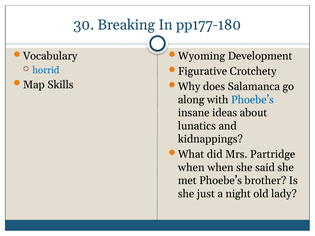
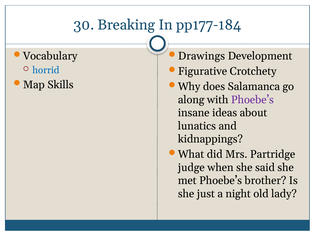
pp177-180: pp177-180 -> pp177-184 (209, 25)
Wyoming: Wyoming -> Drawings (202, 56)
Phoebe’s colour: blue -> purple (252, 100)
when: when -> judge (191, 168)
